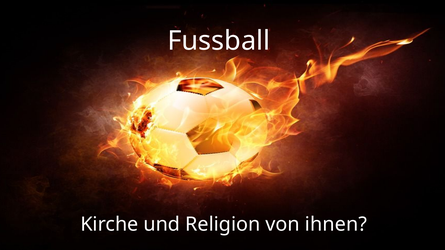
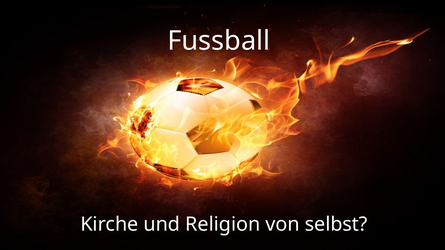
ihnen: ihnen -> selbst (336, 225)
